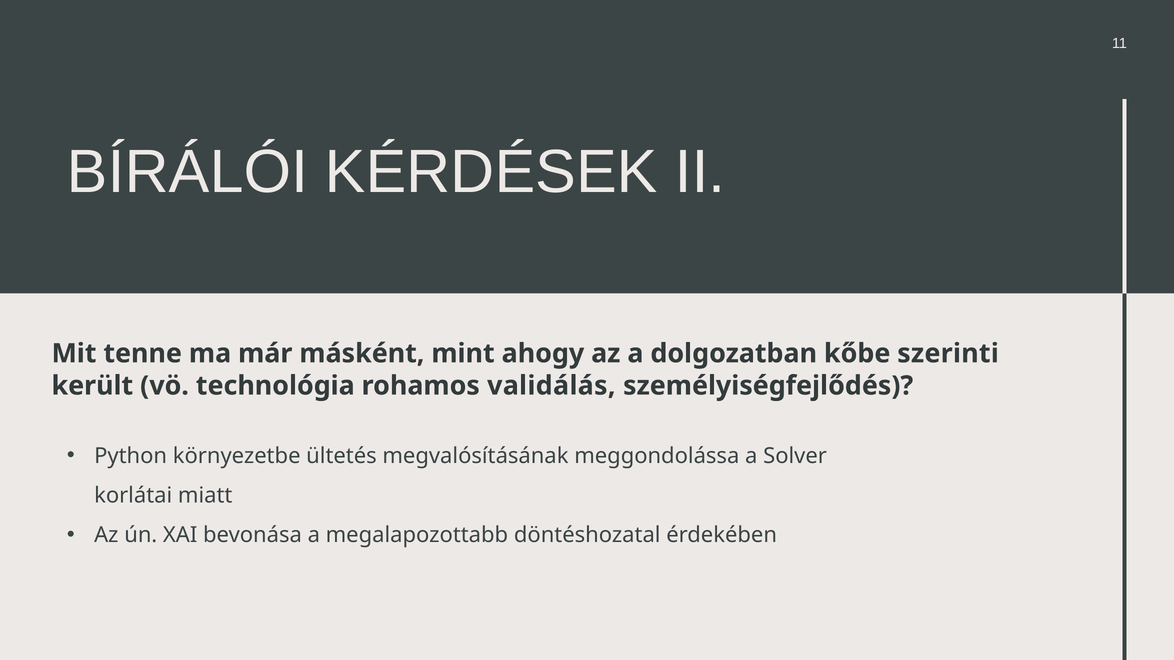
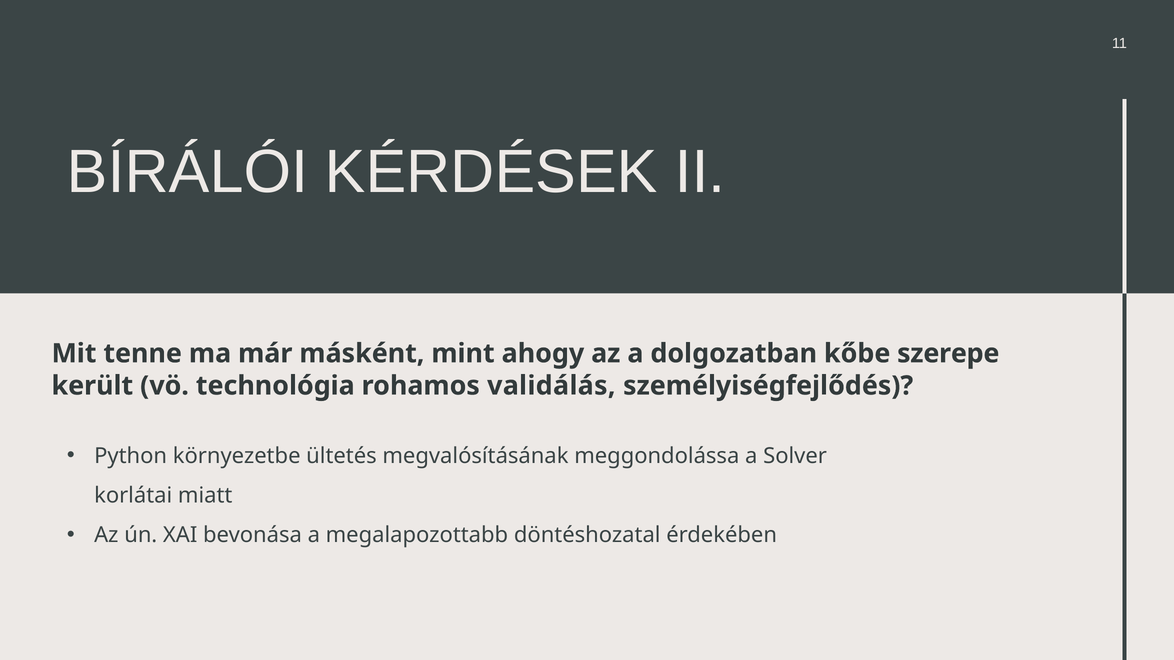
szerinti: szerinti -> szerepe (948, 354)
